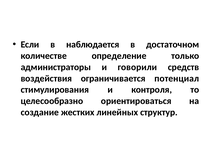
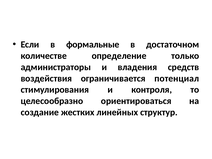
наблюдается: наблюдается -> формальные (93, 44)
говорили: говорили -> владения (137, 67)
